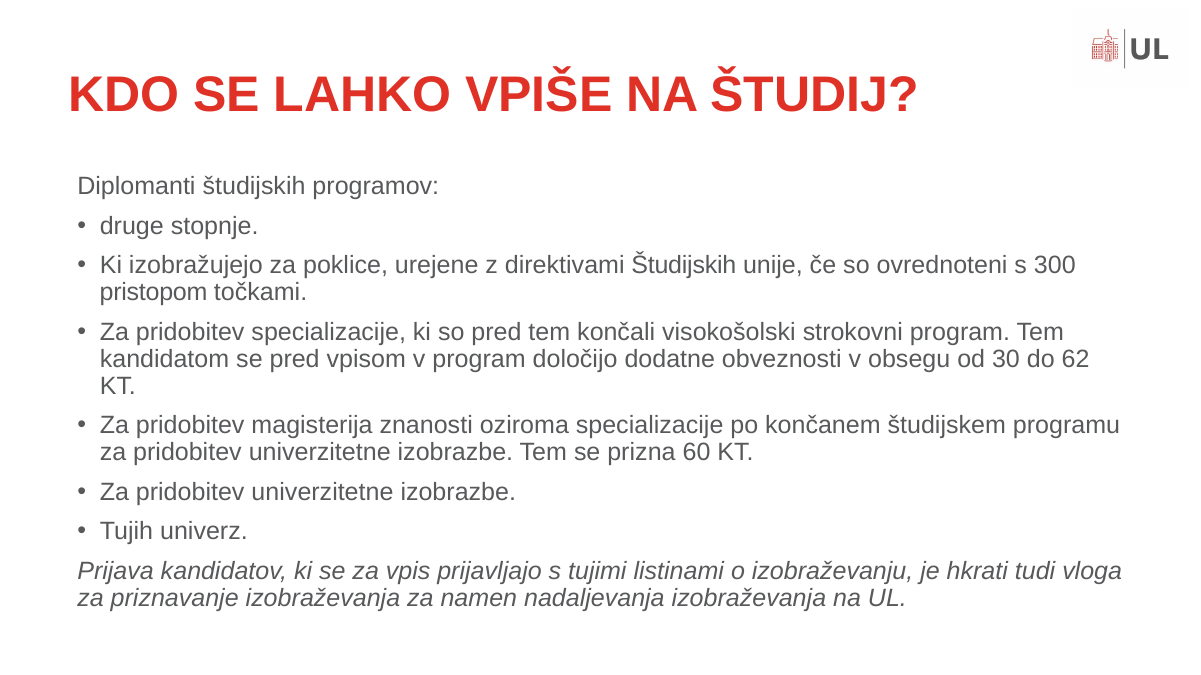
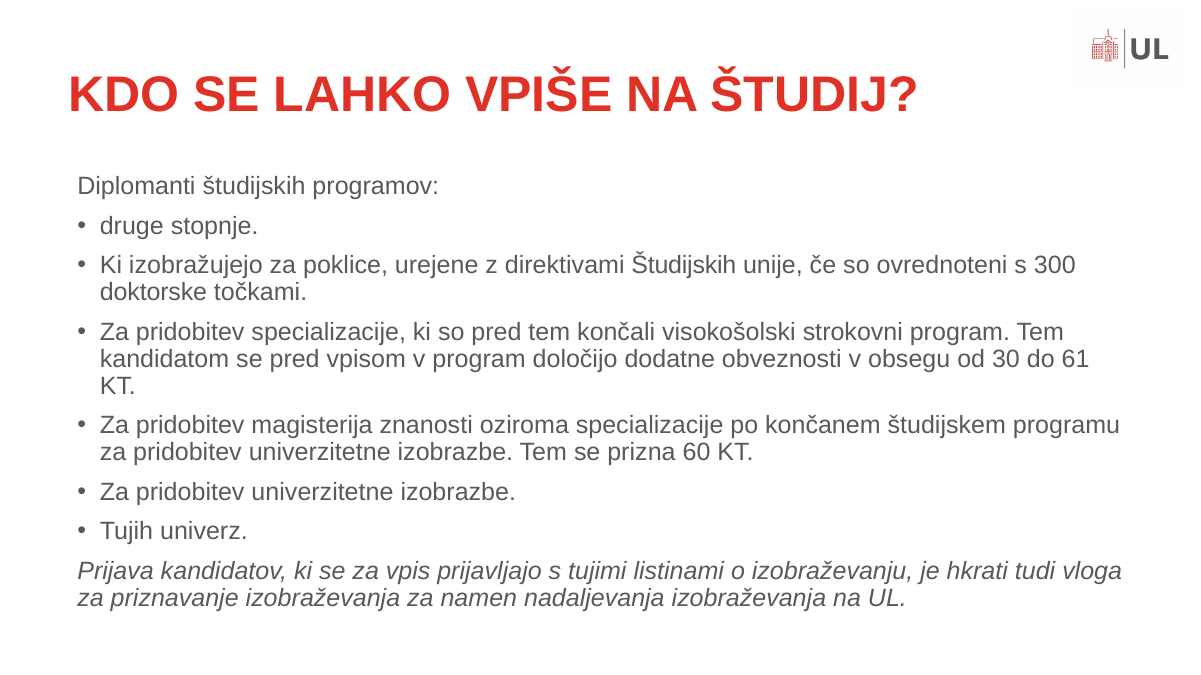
pristopom: pristopom -> doktorske (153, 293)
62: 62 -> 61 (1076, 359)
